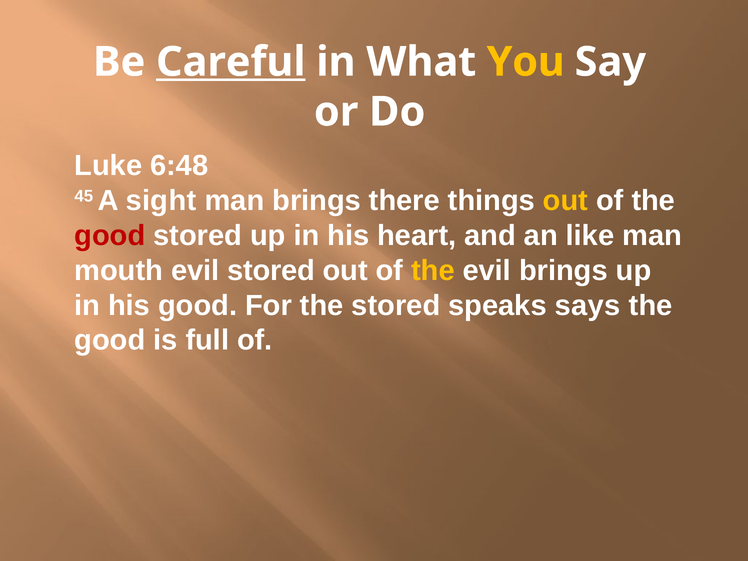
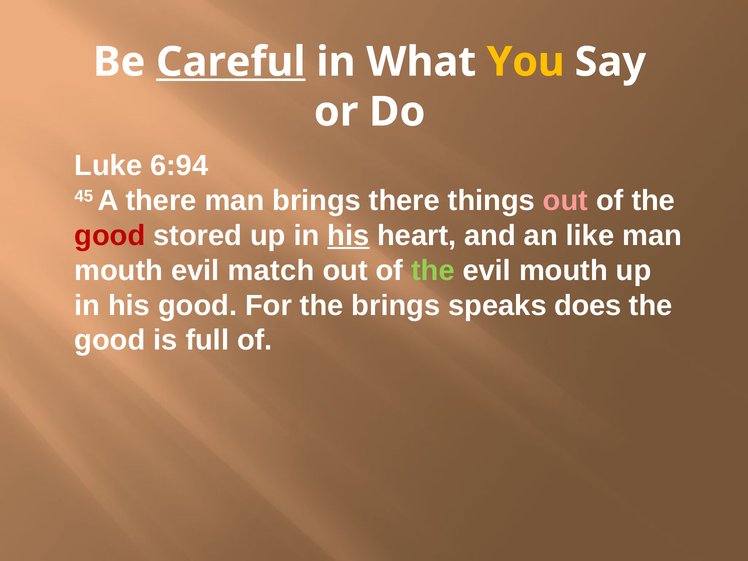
6:48: 6:48 -> 6:94 (179, 166)
A sight: sight -> there (161, 201)
out colour: yellow -> pink (566, 201)
his underline: none -> present (348, 236)
evil stored: stored -> match (271, 271)
the colour: yellow -> light green (433, 271)
evil brings: brings -> mouth (563, 271)
the stored: stored -> brings (396, 305)
says: says -> does (588, 305)
